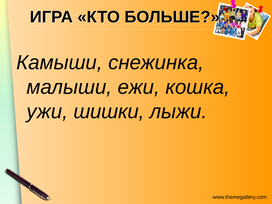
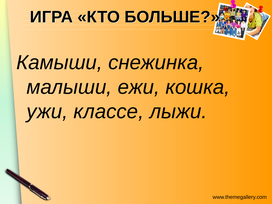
шишки: шишки -> классе (109, 112)
